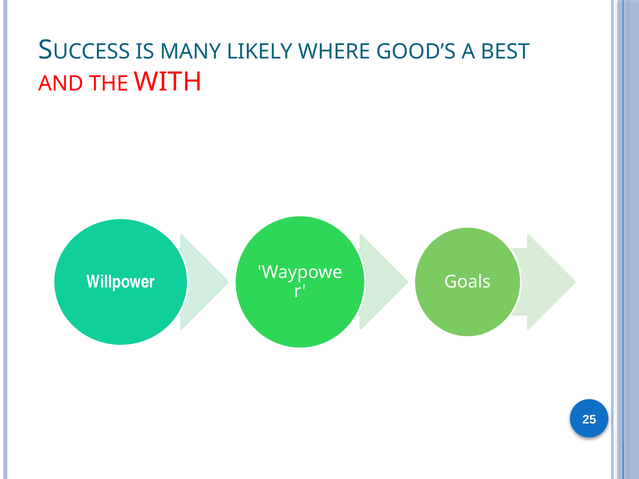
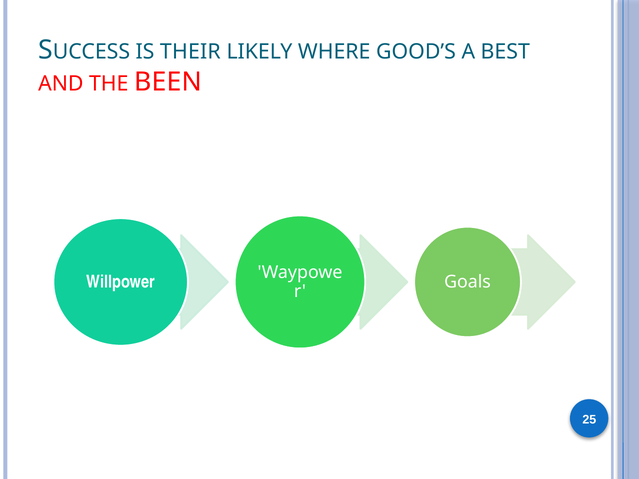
MANY: MANY -> THEIR (190, 52)
WITH: WITH -> BEEN (168, 82)
